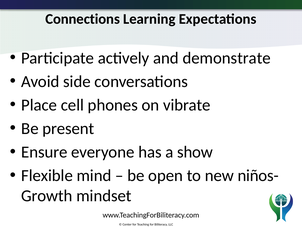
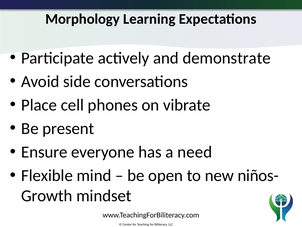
Connections: Connections -> Morphology (83, 19)
show: show -> need (195, 152)
